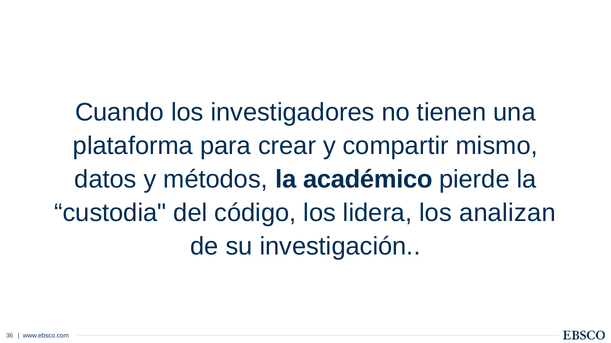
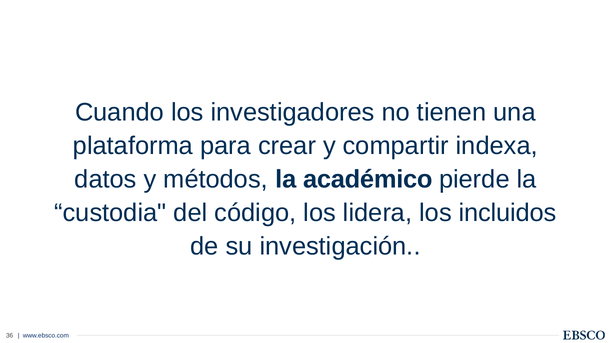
mismo: mismo -> indexa (497, 146)
analizan: analizan -> incluidos (508, 213)
